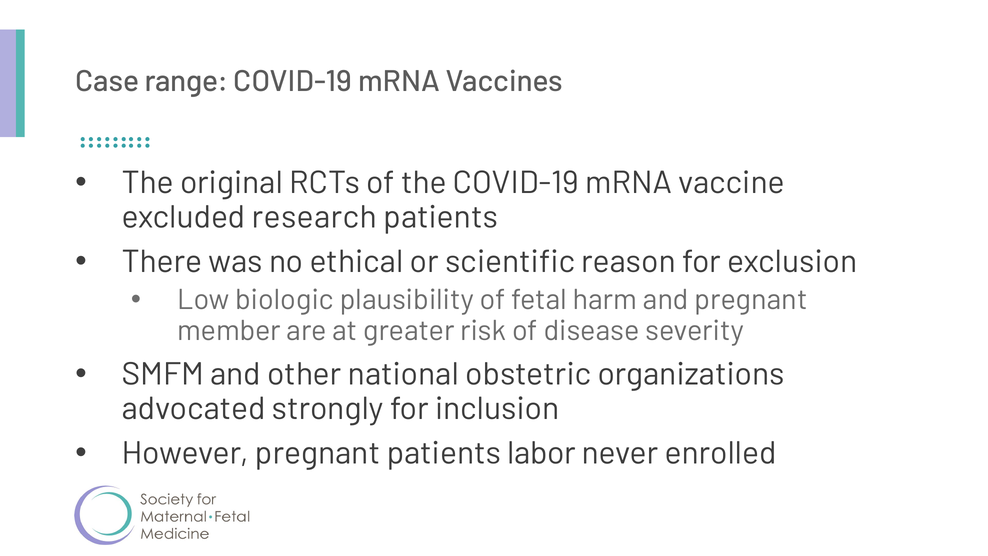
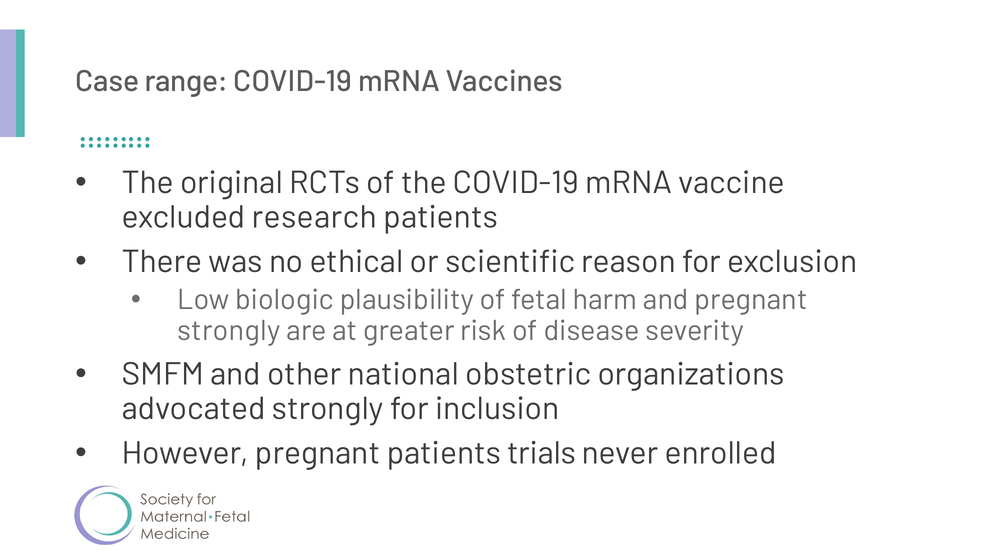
member: member -> strongly (229, 331)
labor: labor -> trials (542, 453)
